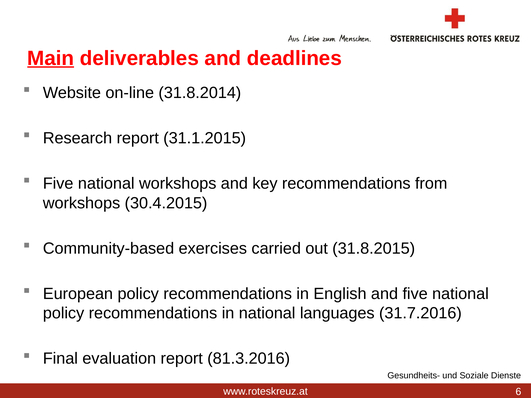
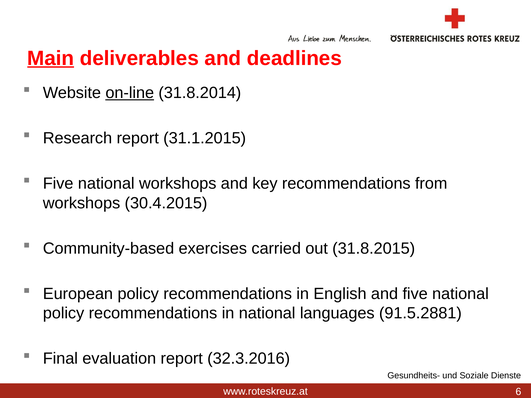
on-line underline: none -> present (130, 93)
31.7.2016: 31.7.2016 -> 91.5.2881 (420, 313)
81.3.2016: 81.3.2016 -> 32.3.2016 (249, 359)
